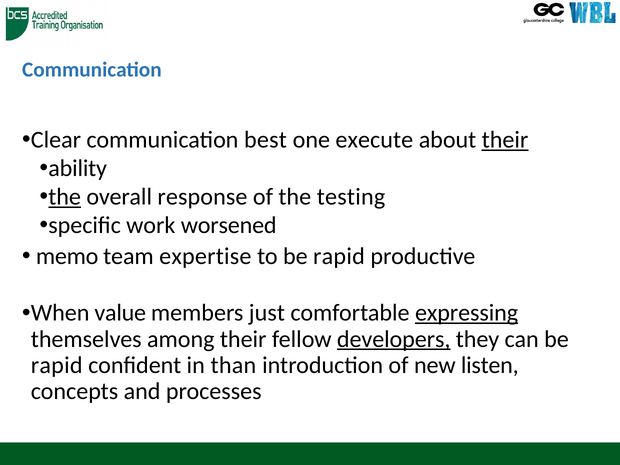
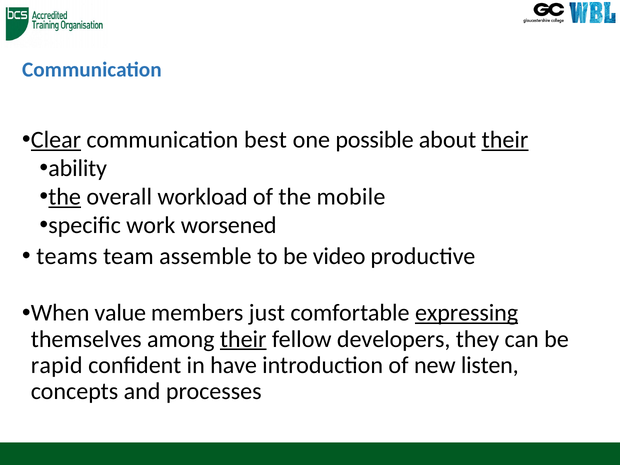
Clear underline: none -> present (56, 140)
execute: execute -> possible (375, 140)
response: response -> workload (203, 197)
testing: testing -> mobile (351, 197)
memo: memo -> teams (67, 256)
expertise: expertise -> assemble (205, 256)
to be rapid: rapid -> video (339, 256)
their underline: none -> present (243, 339)
developers underline: present -> none (394, 339)
than: than -> have (234, 365)
